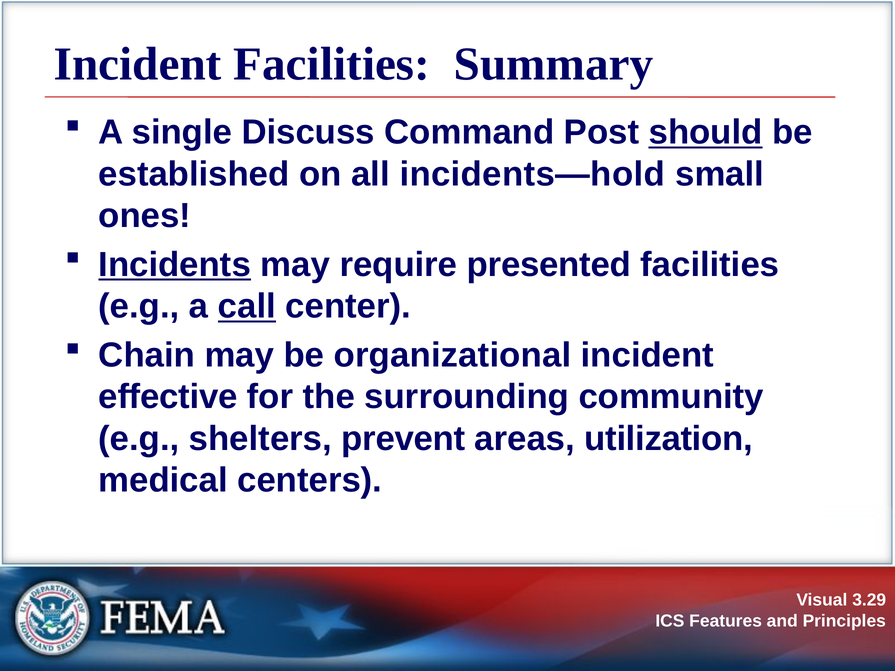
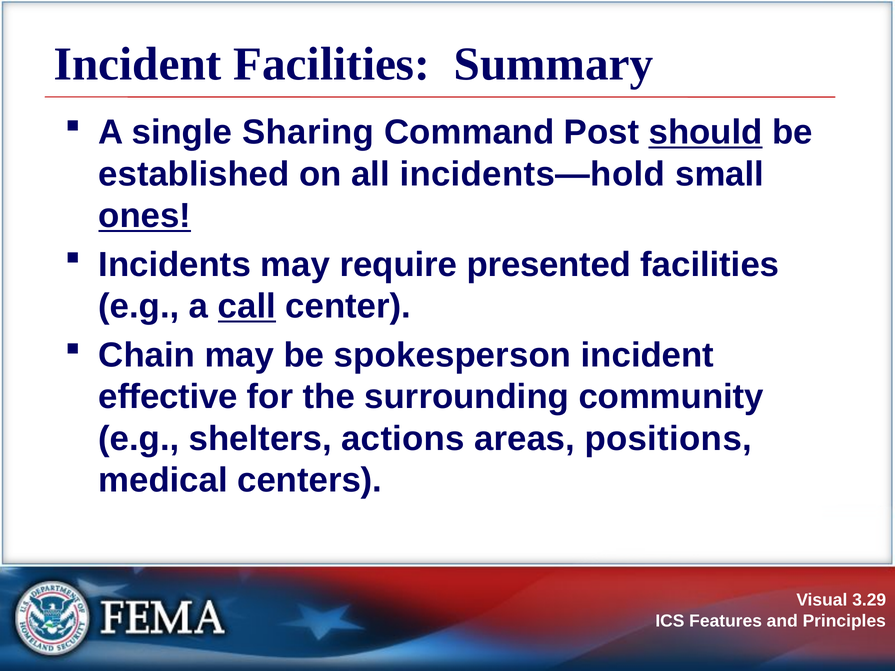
Discuss: Discuss -> Sharing (308, 132)
ones underline: none -> present (145, 216)
Incidents underline: present -> none (175, 265)
organizational: organizational -> spokesperson (453, 355)
prevent: prevent -> actions (403, 439)
utilization: utilization -> positions (668, 439)
